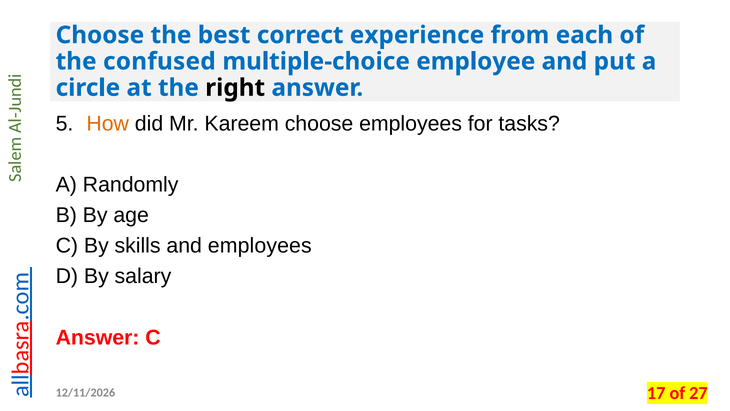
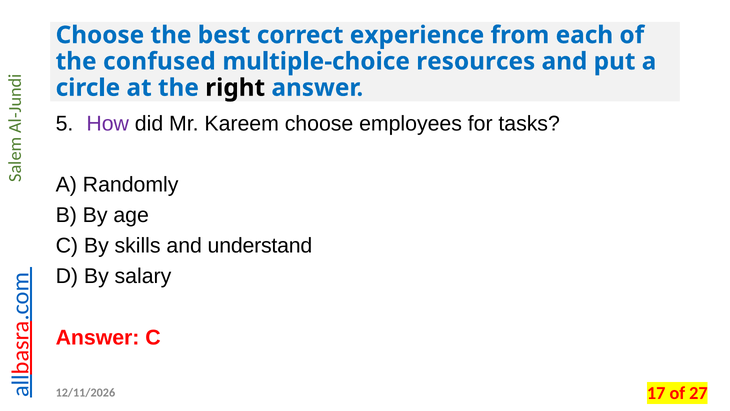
employee: employee -> resources (476, 61)
How colour: orange -> purple (108, 123)
and employees: employees -> understand (260, 246)
